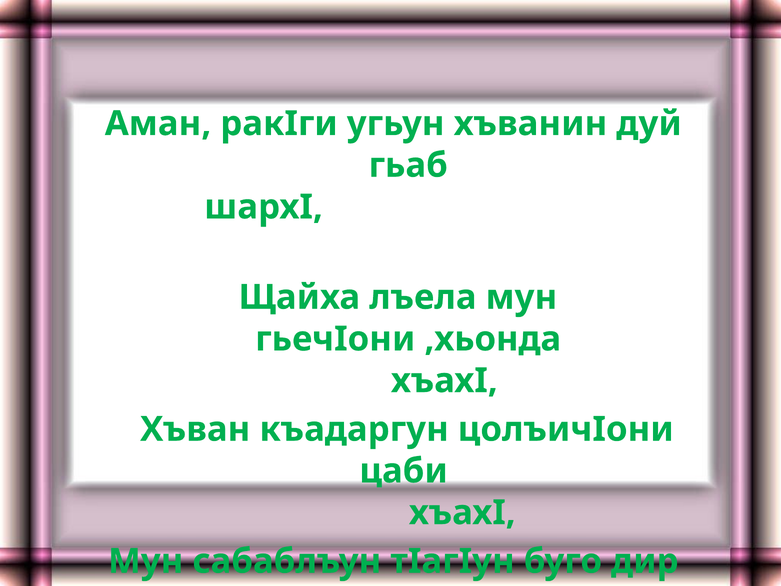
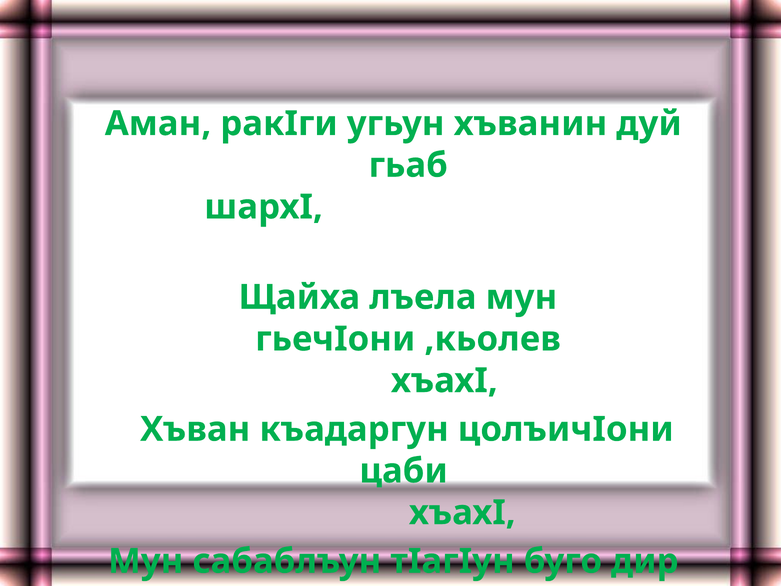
,хьонда: ,хьонда -> ,кьолев (493, 339)
